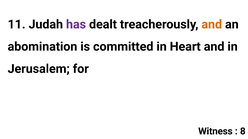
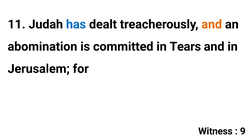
has colour: purple -> blue (76, 24)
Heart: Heart -> Tears (185, 47)
8: 8 -> 9 (243, 132)
